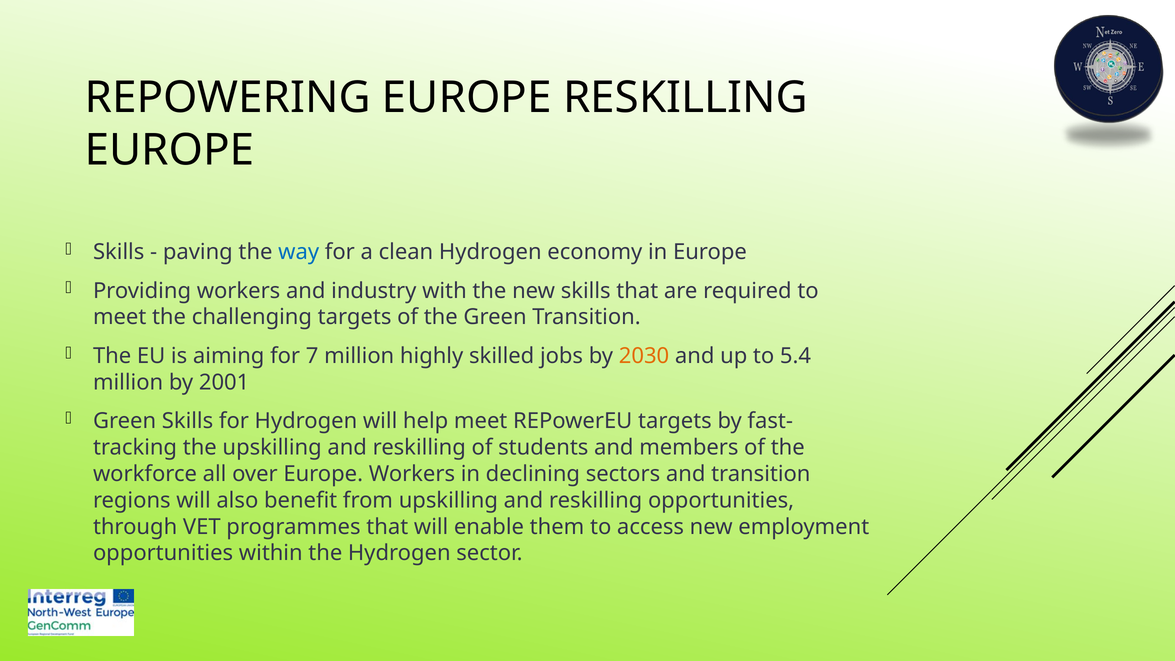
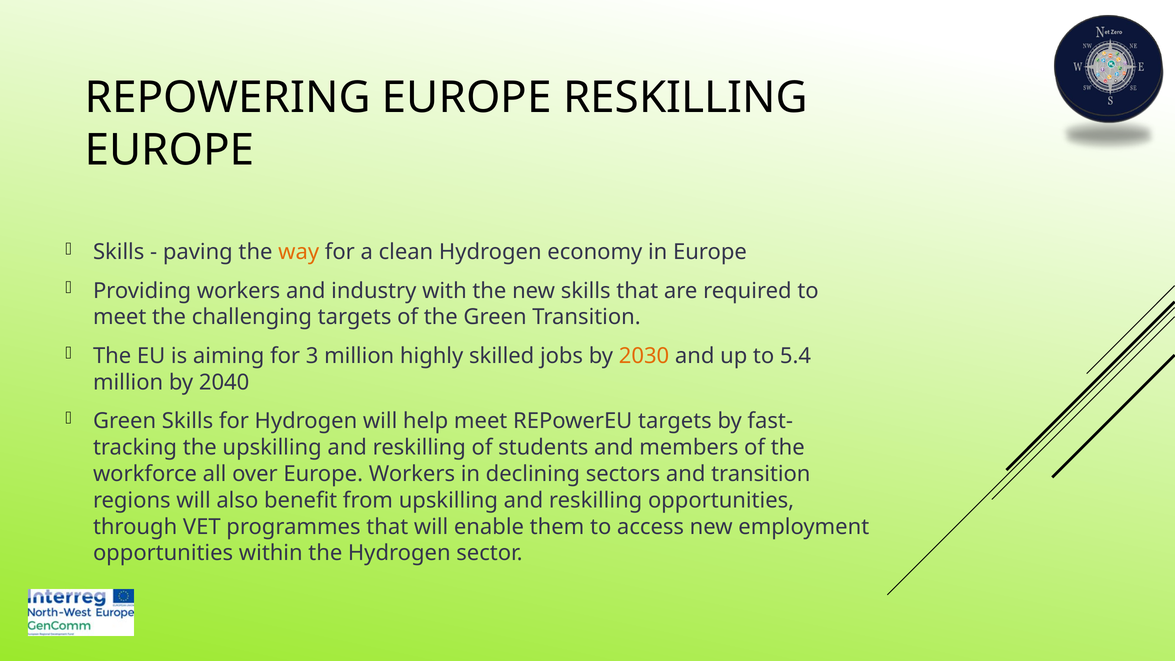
way colour: blue -> orange (299, 252)
7: 7 -> 3 (312, 356)
2001: 2001 -> 2040 (224, 382)
